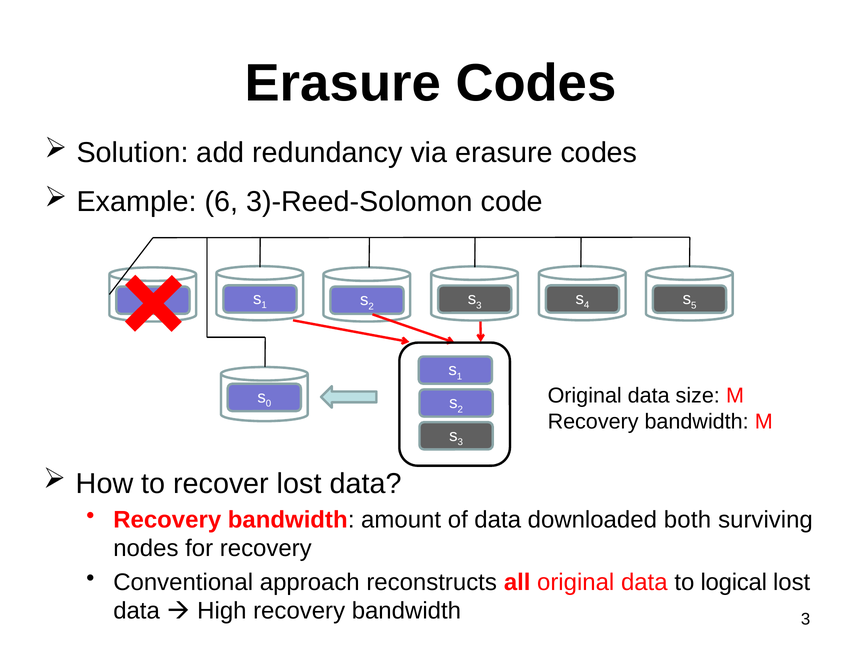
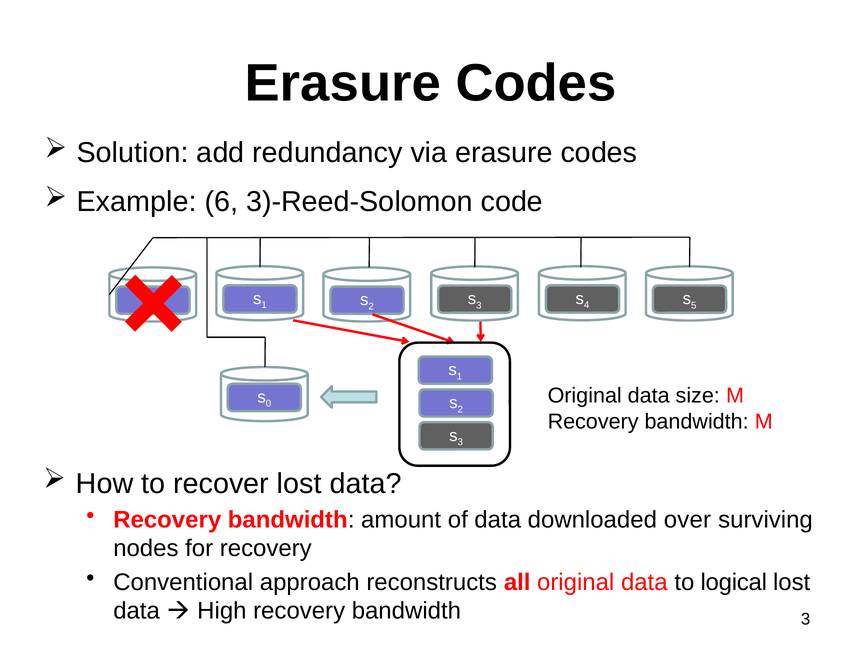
both: both -> over (687, 519)
